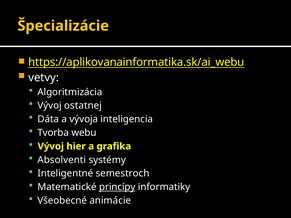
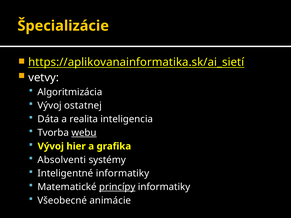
https://aplikovanainformatika.sk/ai_webu: https://aplikovanainformatika.sk/ai_webu -> https://aplikovanainformatika.sk/ai_sietí (136, 62)
vývoja: vývoja -> realita (84, 119)
webu underline: none -> present (84, 133)
Inteligentné semestroch: semestroch -> informatiky (123, 174)
